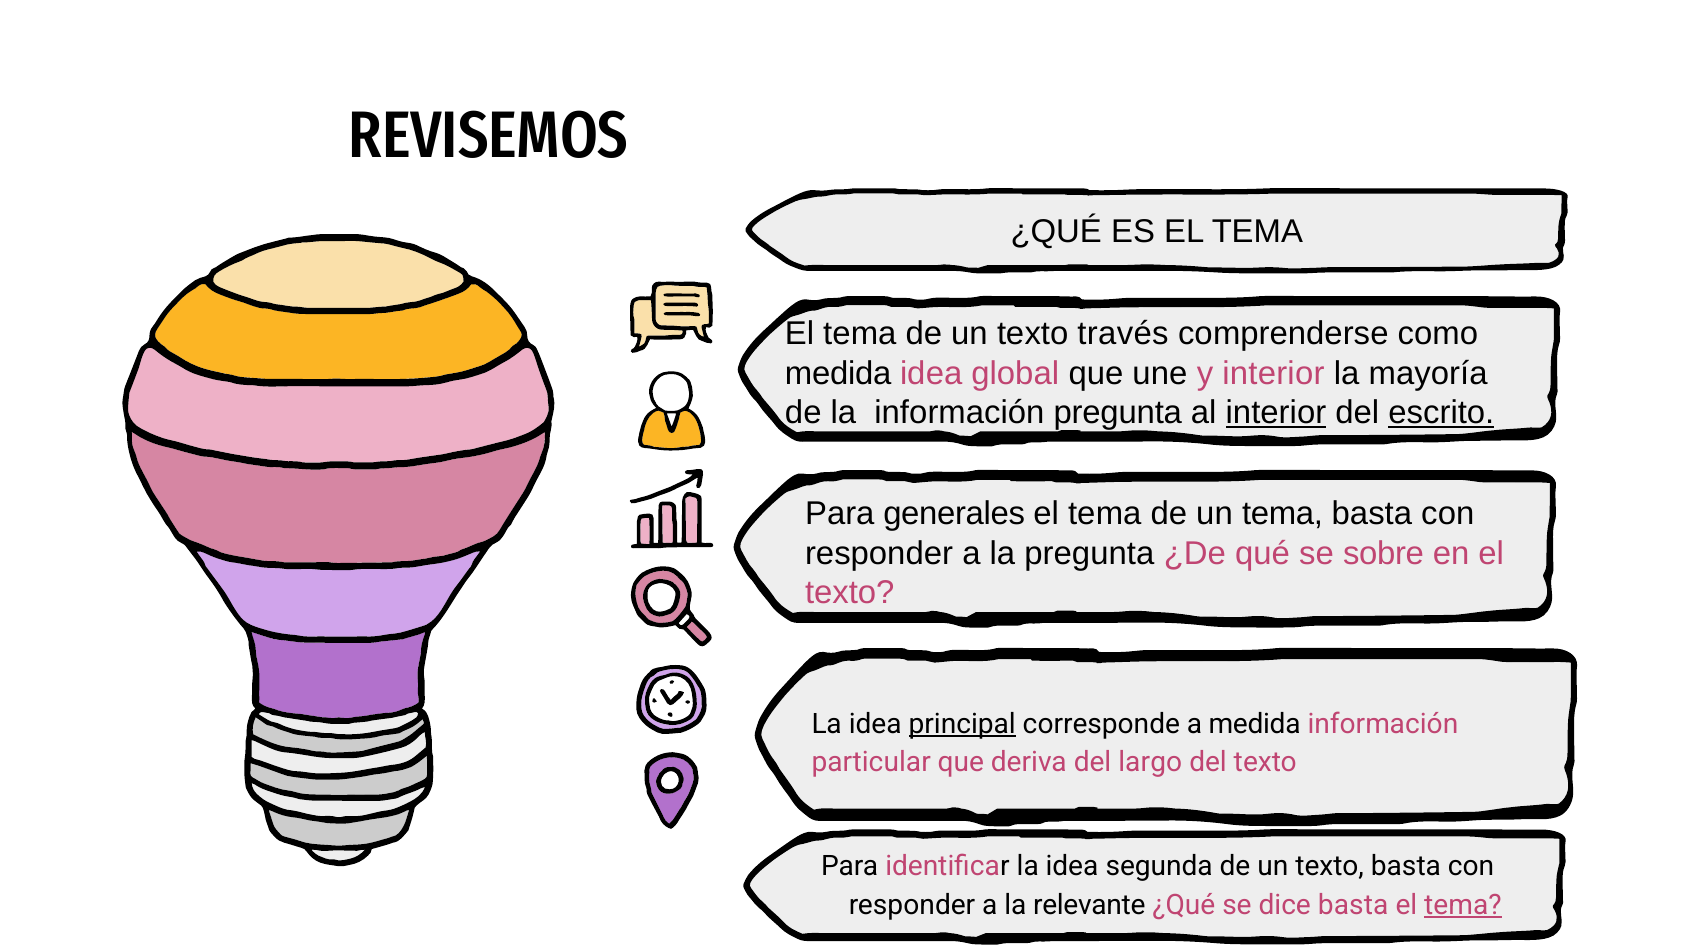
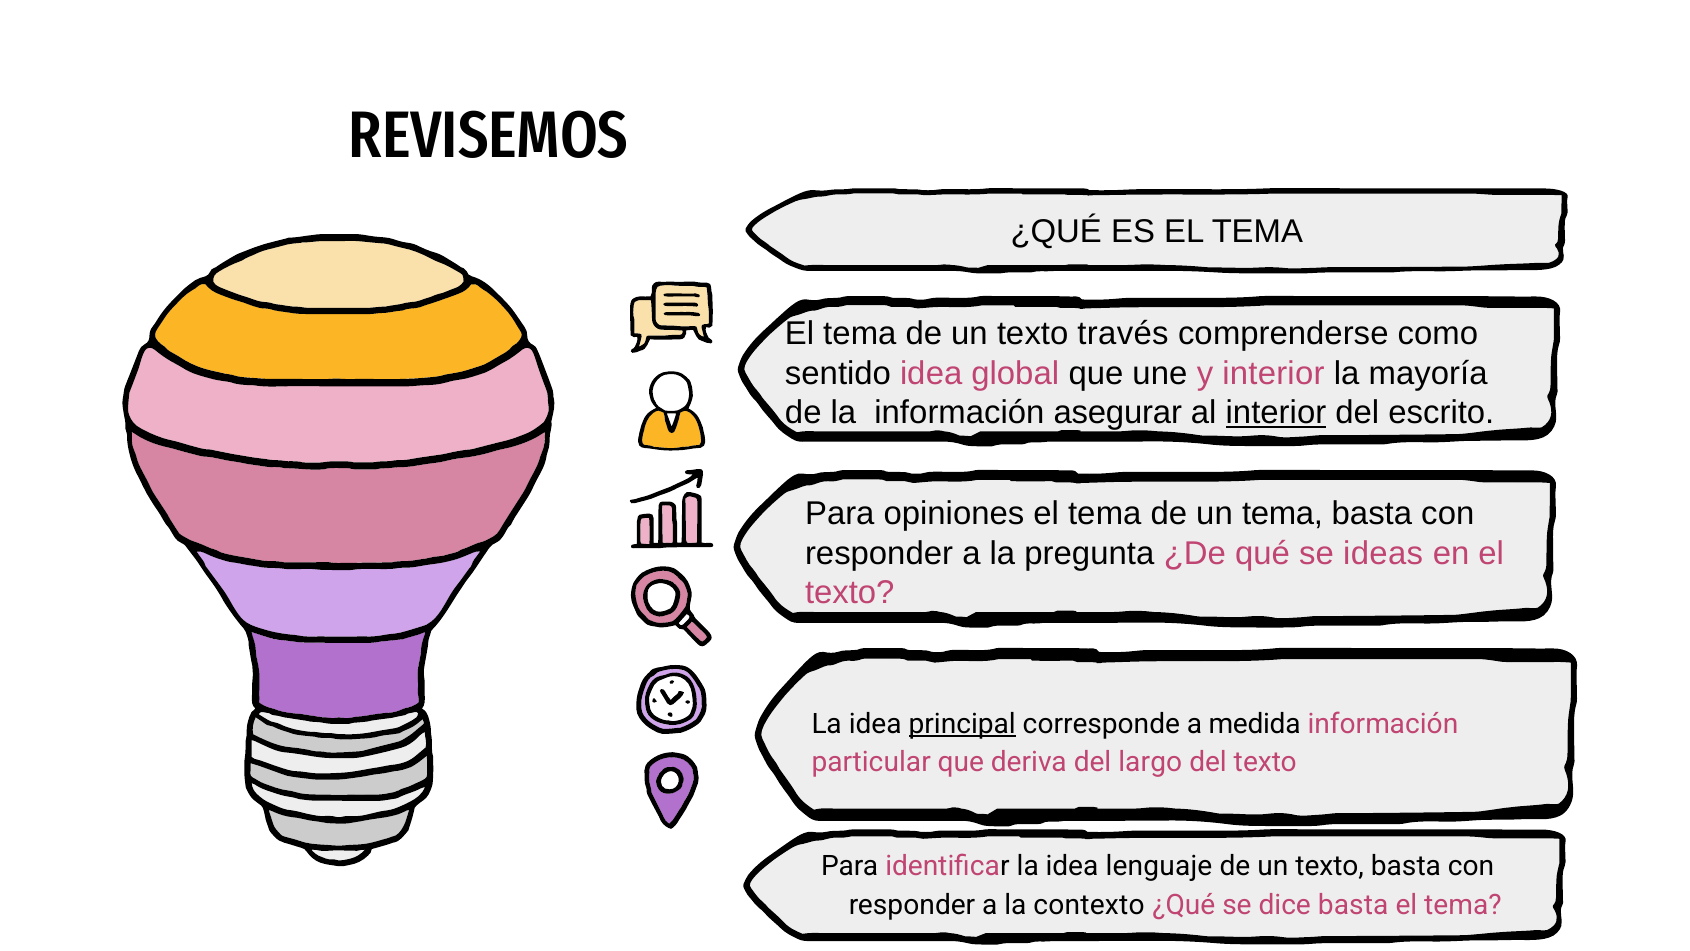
medida: medida -> sentido (838, 373)
información pregunta: pregunta -> asegurar (1118, 413)
escrito underline: present -> none (1441, 413)
generales: generales -> opiniones (954, 514)
sobre: sobre -> ideas (1383, 553)
segunda: segunda -> lenguaje (1159, 866)
relevante: relevante -> contexto (1089, 905)
tema underline: present -> none (1463, 905)
